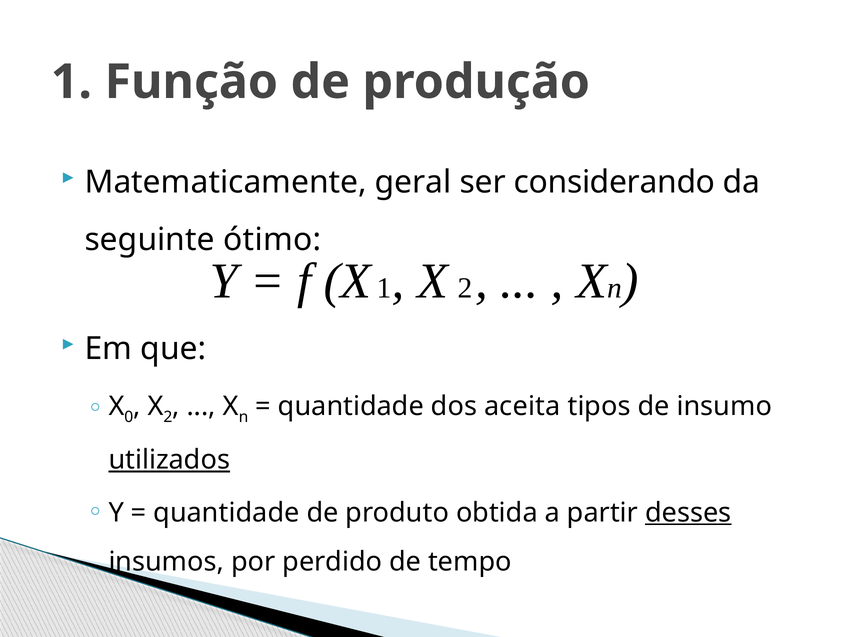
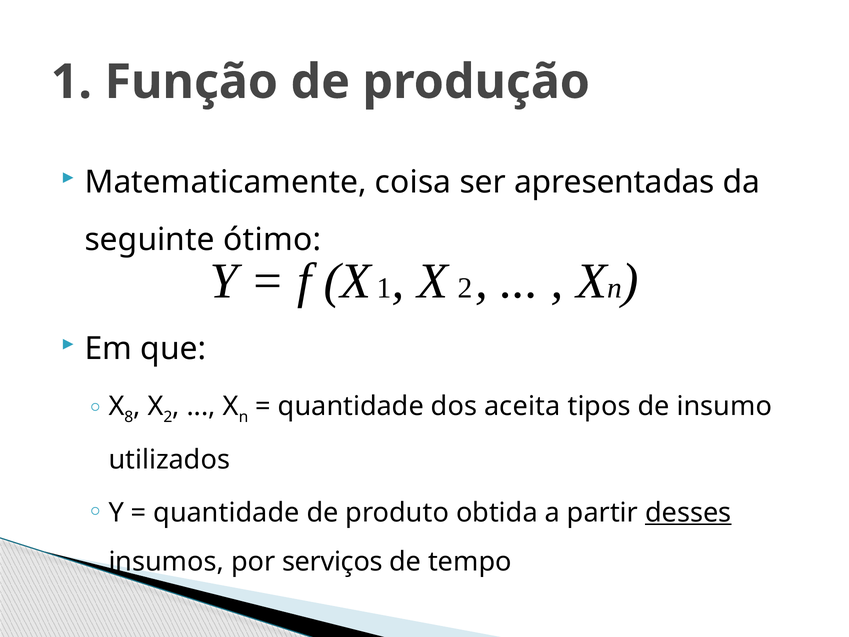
geral: geral -> coisa (413, 182)
considerando: considerando -> apresentadas (614, 182)
0: 0 -> 8 (129, 417)
utilizados underline: present -> none (169, 460)
perdido: perdido -> serviços (332, 561)
